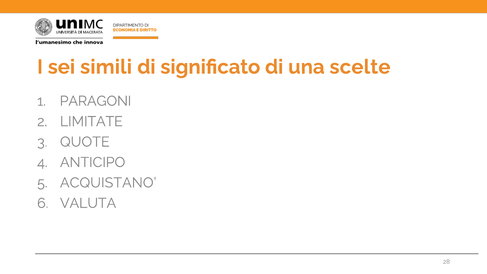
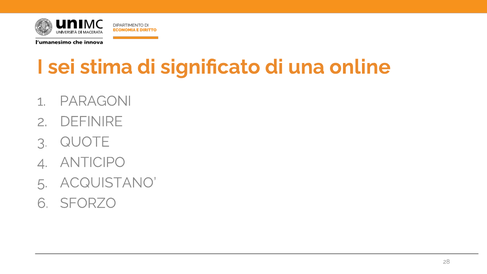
simili: simili -> stima (106, 67)
scelte: scelte -> online (360, 67)
LIMITATE: LIMITATE -> DEFINIRE (91, 121)
VALUTA: VALUTA -> SFORZO (88, 203)
